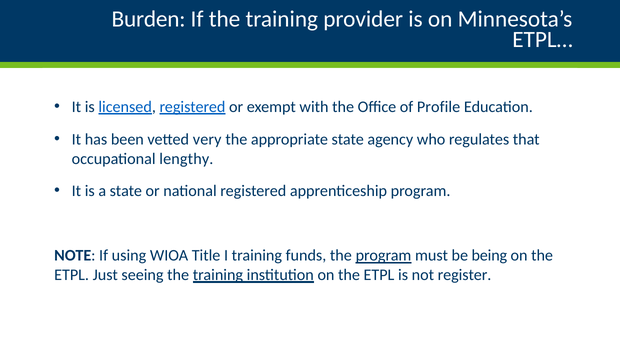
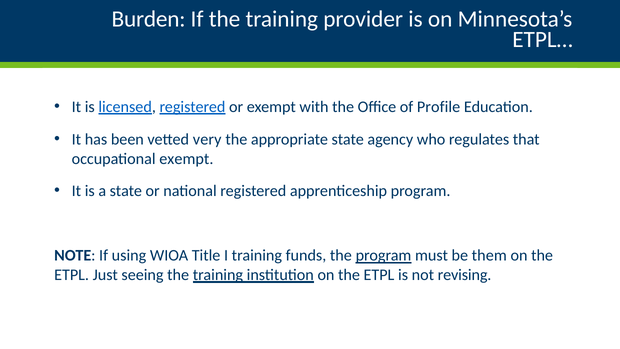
occupational lengthy: lengthy -> exempt (186, 159)
being: being -> them (489, 255)
register: register -> revising (465, 275)
